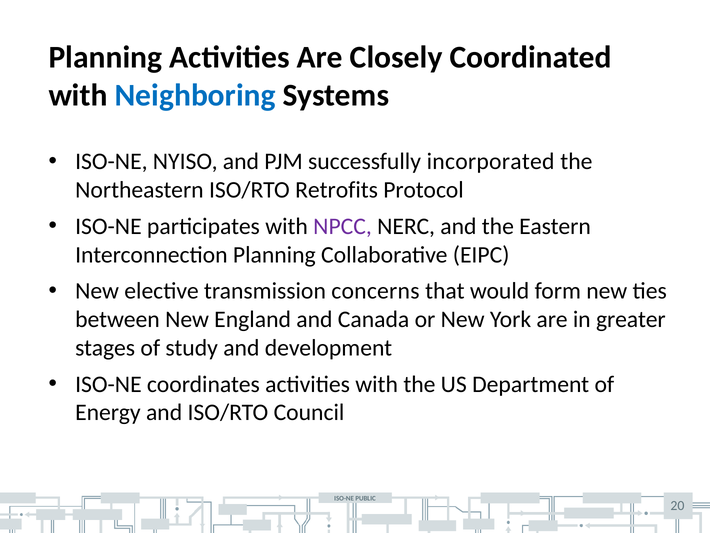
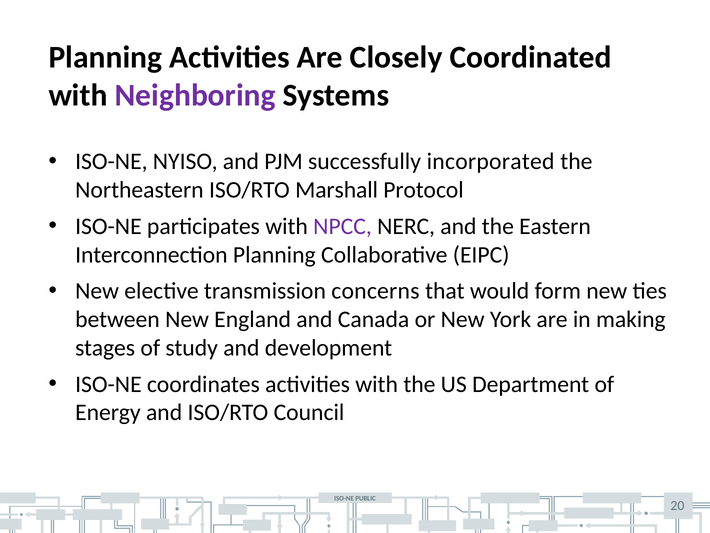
Neighboring colour: blue -> purple (195, 95)
Retrofits: Retrofits -> Marshall (337, 190)
greater: greater -> making (631, 319)
